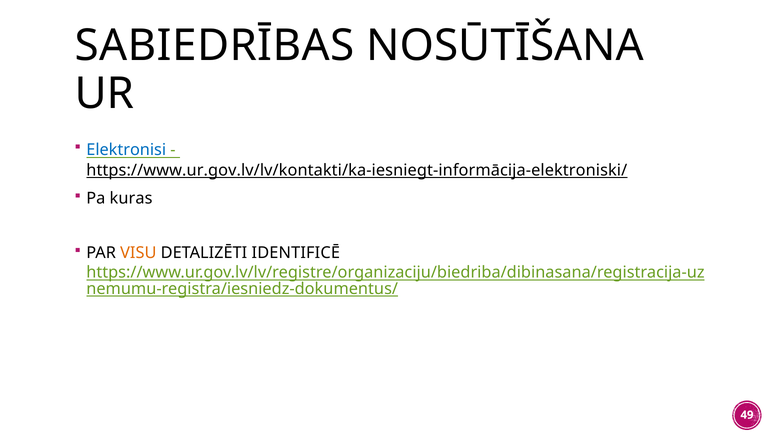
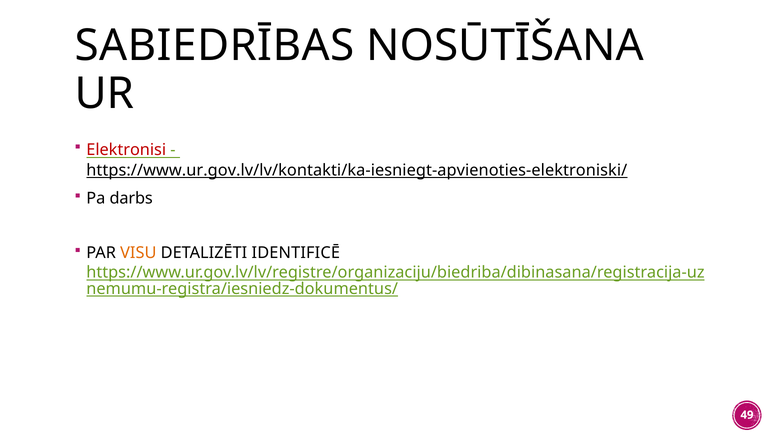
Elektronisi colour: blue -> red (126, 150)
https://www.ur.gov.lv/lv/kontakti/ka-iesniegt-informācija-elektroniski/: https://www.ur.gov.lv/lv/kontakti/ka-iesniegt-informācija-elektroniski/ -> https://www.ur.gov.lv/lv/kontakti/ka-iesniegt-apvienoties-elektroniski/ (357, 170)
kuras: kuras -> darbs (131, 198)
